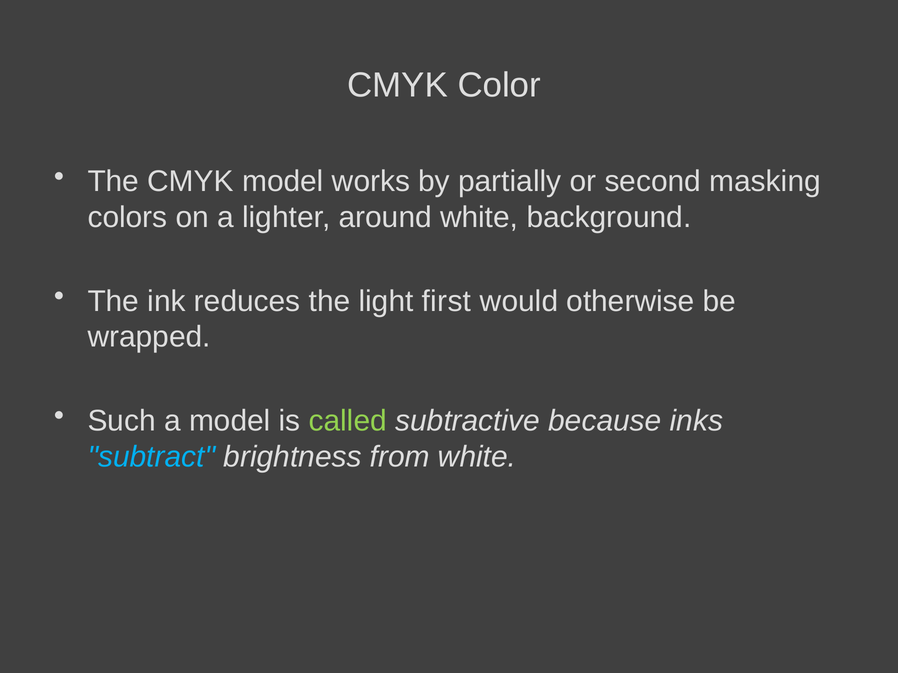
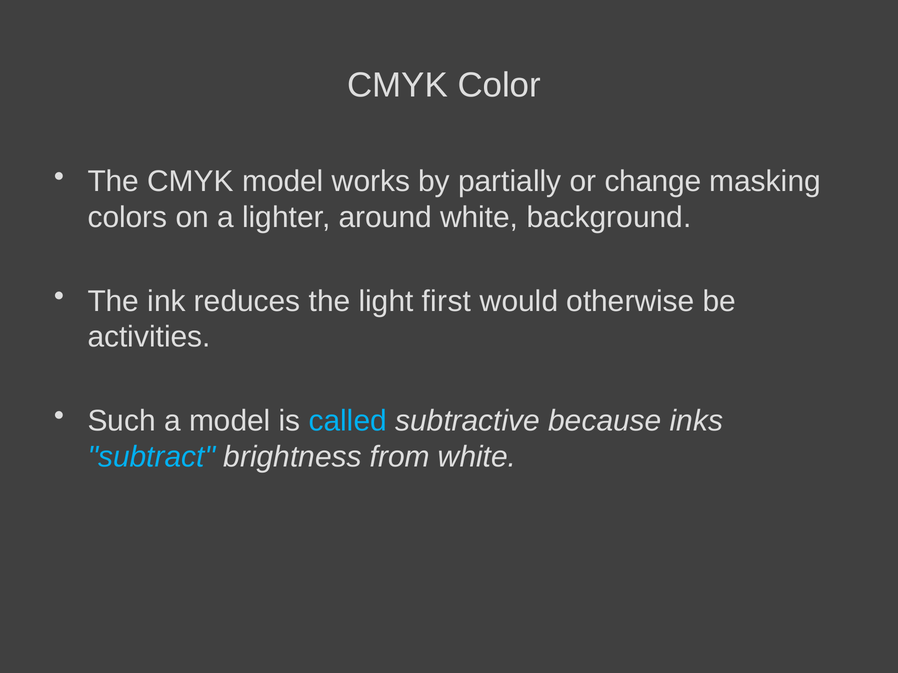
second: second -> change (653, 182)
wrapped: wrapped -> activities (149, 337)
called colour: light green -> light blue (348, 421)
